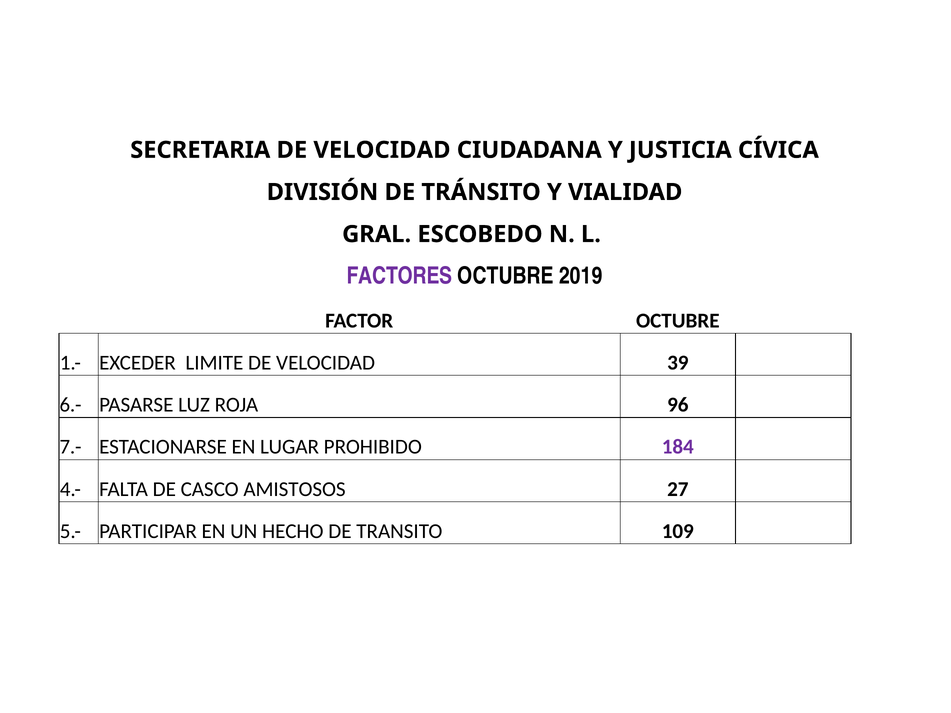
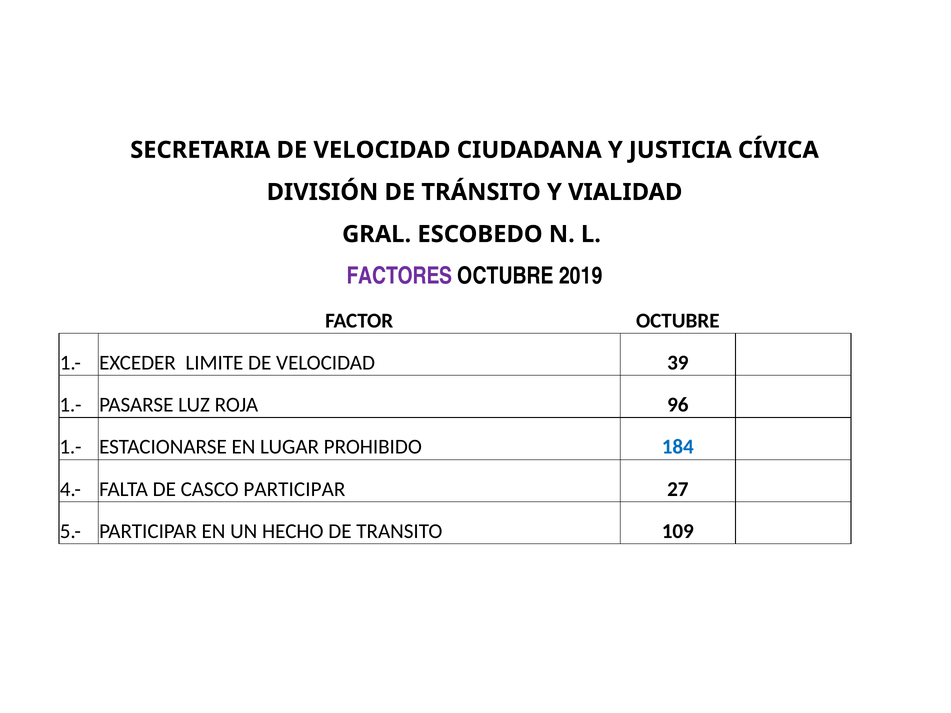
6.-: 6.- -> 1.- (70, 405)
7.-: 7.- -> 1.- (70, 447)
184 colour: purple -> blue (678, 447)
CASCO AMISTOSOS: AMISTOSOS -> PARTICIPAR (294, 489)
